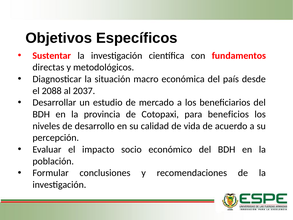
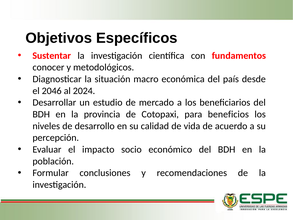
directas: directas -> conocer (48, 67)
2088: 2088 -> 2046 (52, 91)
2037: 2037 -> 2024 (84, 91)
